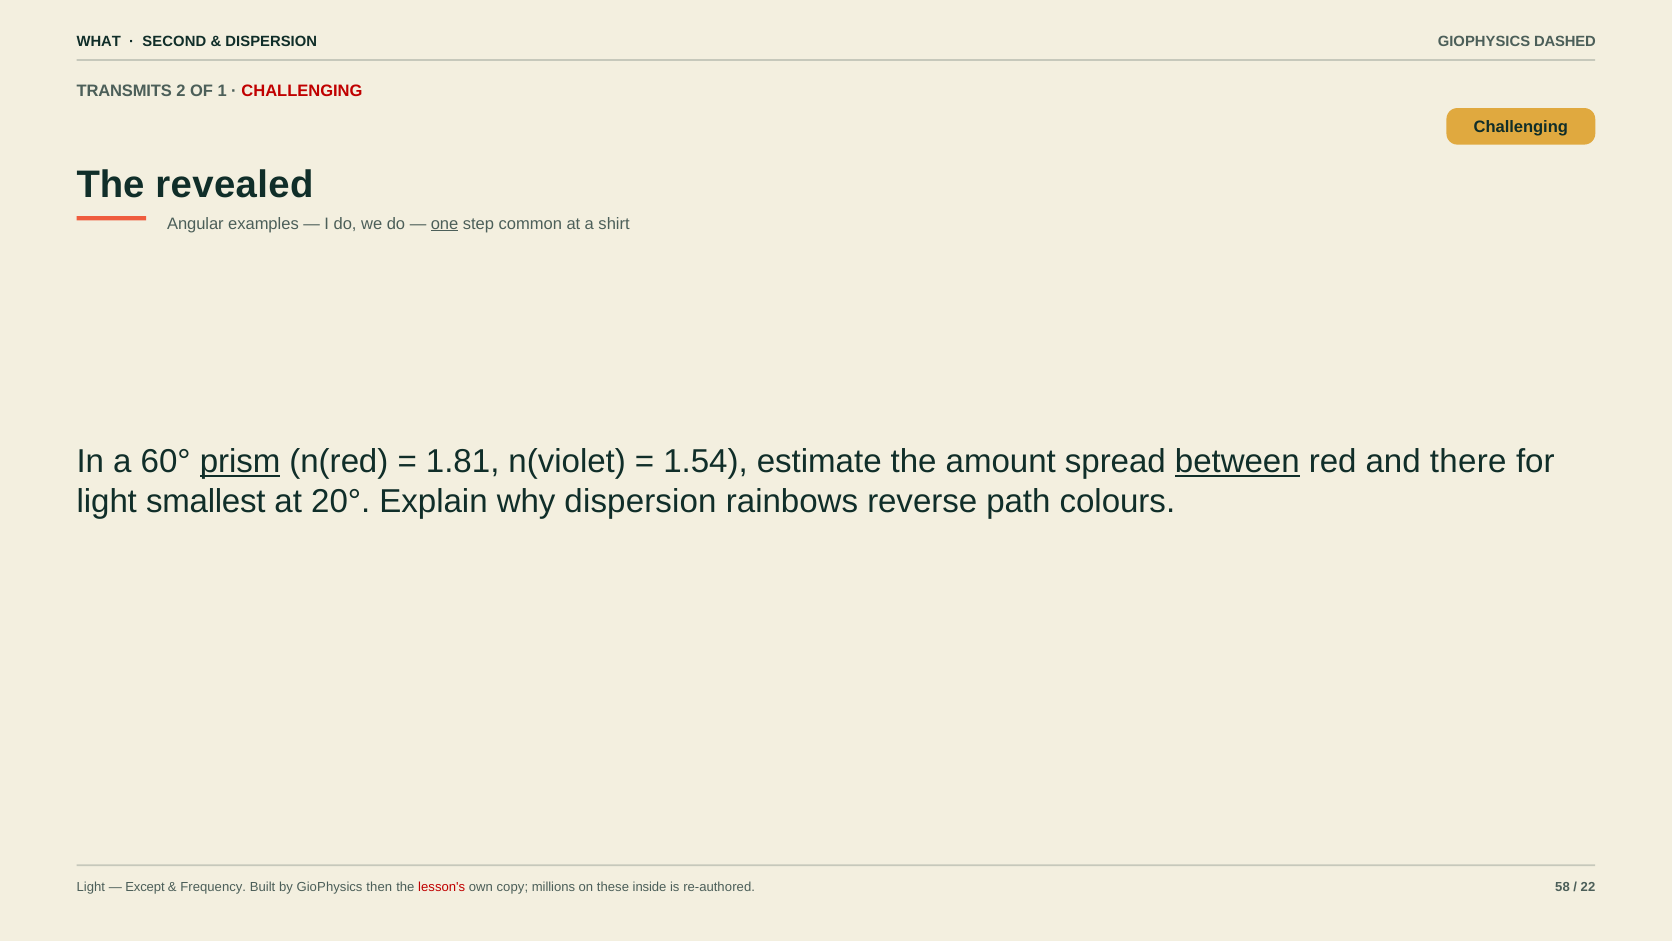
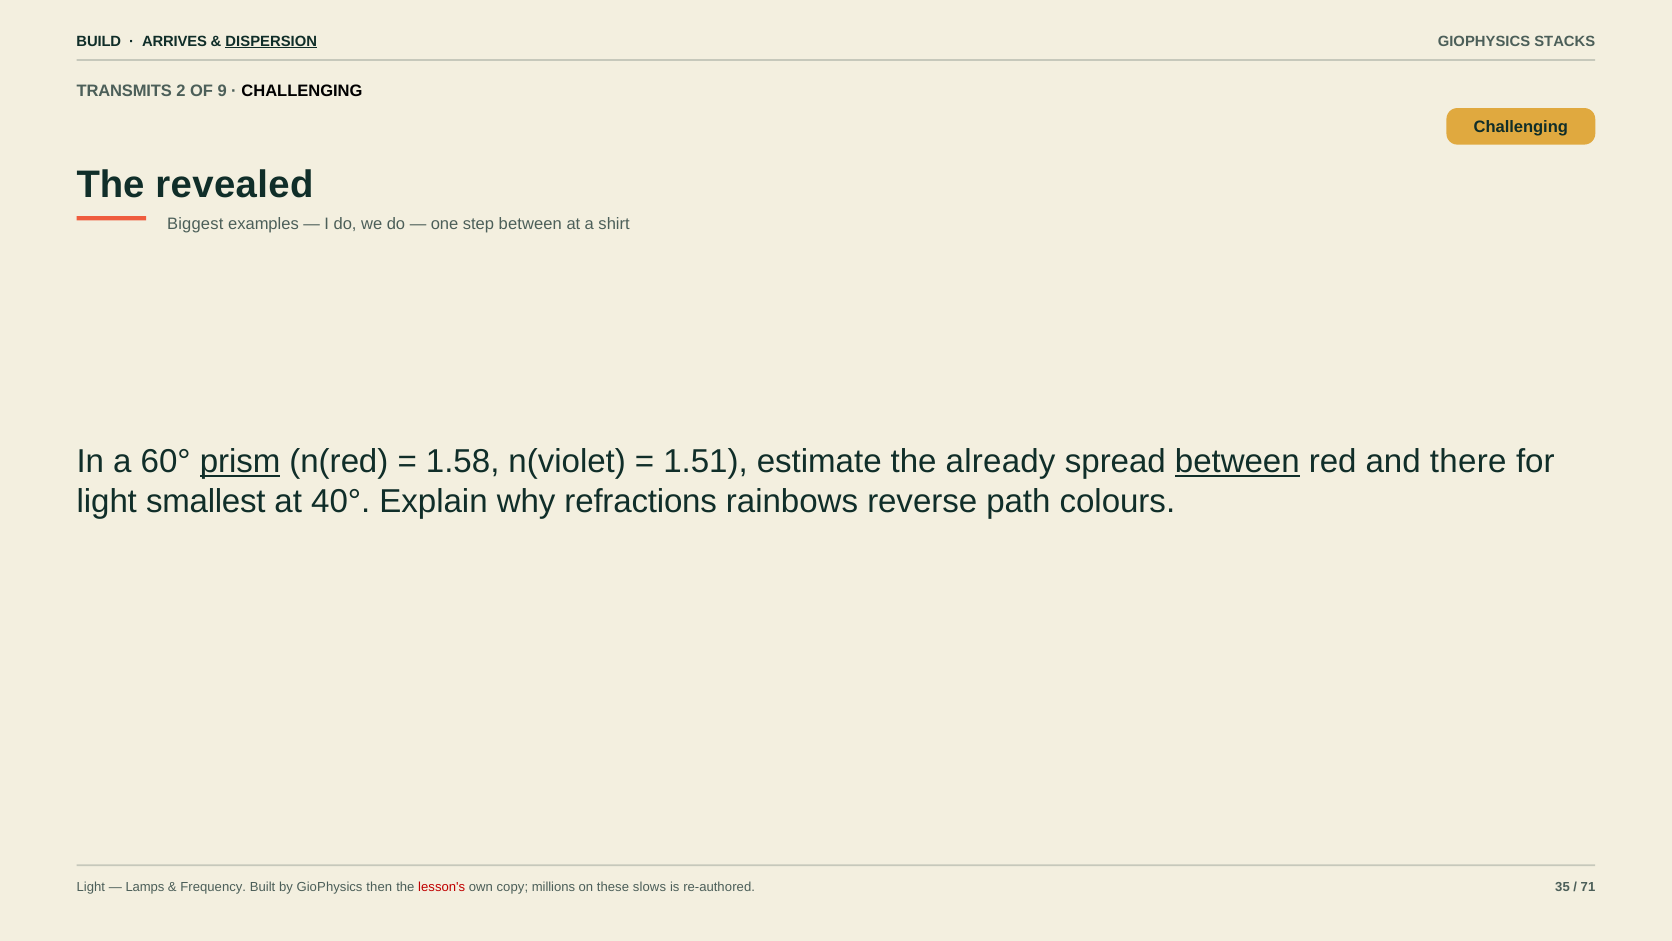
WHAT: WHAT -> BUILD (99, 41)
SECOND: SECOND -> ARRIVES (175, 41)
DISPERSION underline: none -> present (271, 41)
DASHED: DASHED -> STACKS (1565, 41)
1: 1 -> 9 (222, 91)
CHALLENGING colour: red -> black (302, 91)
Angular: Angular -> Biggest (195, 224)
one underline: present -> none (445, 224)
step common: common -> between (530, 224)
1.81: 1.81 -> 1.58 (463, 462)
1.54: 1.54 -> 1.51 (706, 462)
amount: amount -> already (1001, 462)
20°: 20° -> 40° (341, 501)
why dispersion: dispersion -> refractions (641, 501)
Except: Except -> Lamps (145, 887)
inside: inside -> slows (649, 887)
58: 58 -> 35 (1563, 887)
22: 22 -> 71 (1588, 887)
